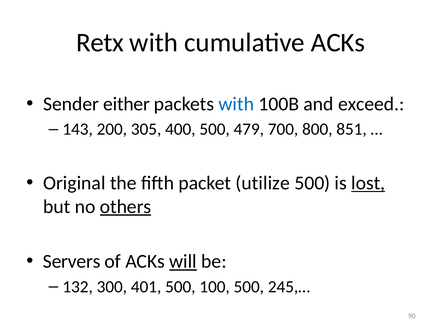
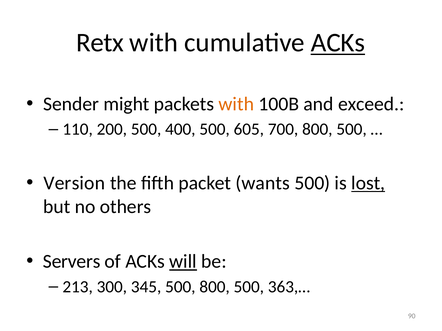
ACKs underline: none -> present (338, 43)
either: either -> might (127, 104)
with colour: blue -> orange (236, 104)
143: 143 -> 110 (78, 130)
200 305: 305 -> 500 (146, 130)
479: 479 -> 605 (249, 130)
700 800 851: 851 -> 500 (352, 130)
Original: Original -> Version (74, 183)
utilize: utilize -> wants (263, 183)
others underline: present -> none (126, 207)
132: 132 -> 213 (78, 287)
401: 401 -> 345 (146, 287)
500 100: 100 -> 800 (215, 287)
245,…: 245,… -> 363,… (289, 287)
